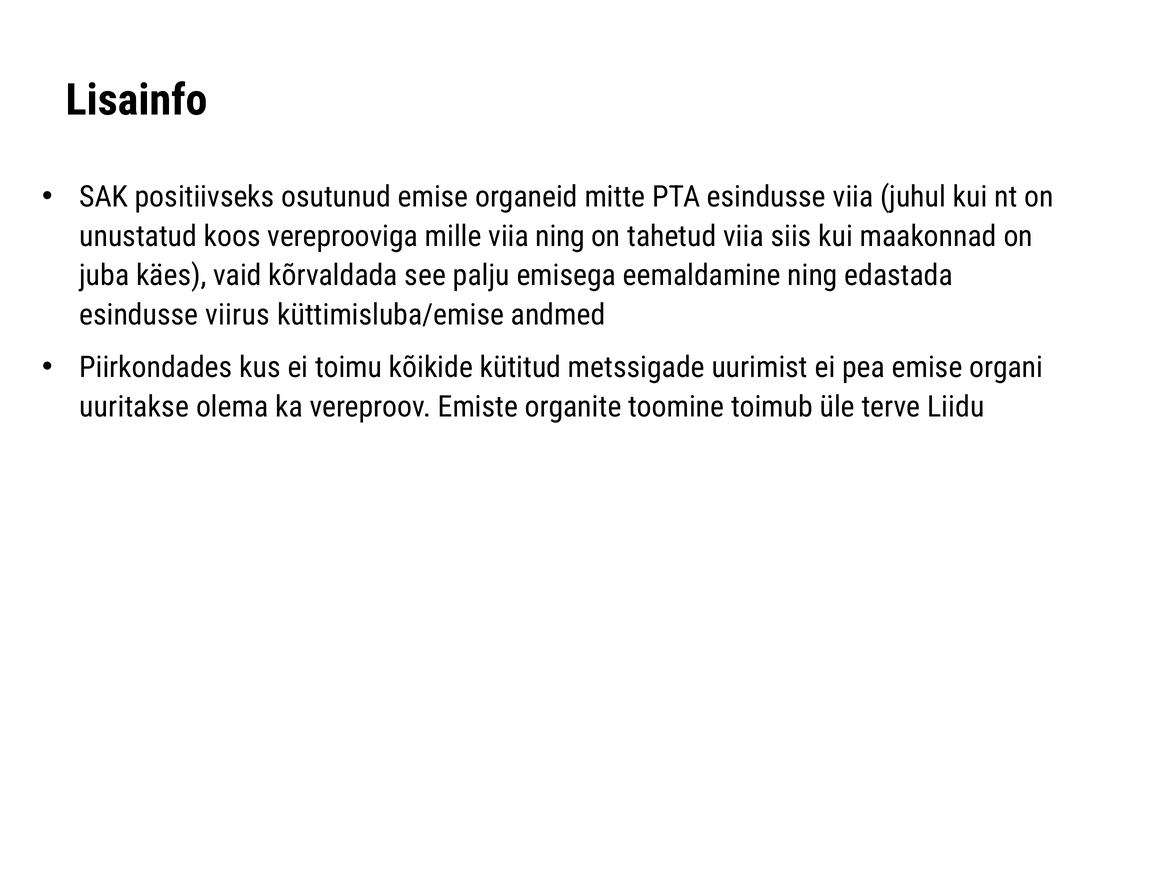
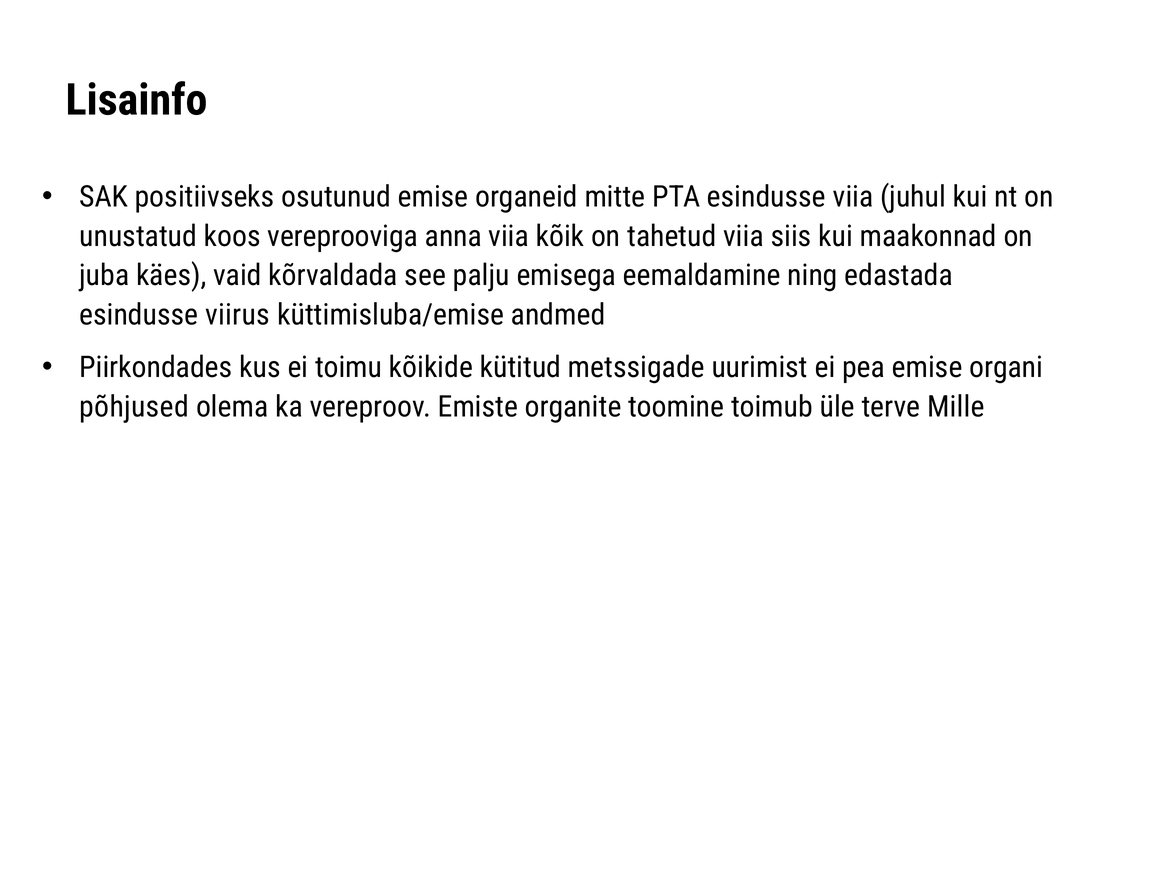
mille: mille -> anna (453, 236)
viia ning: ning -> kõik (560, 236)
uuritakse: uuritakse -> põhjused (134, 407)
Liidu: Liidu -> Mille (956, 407)
